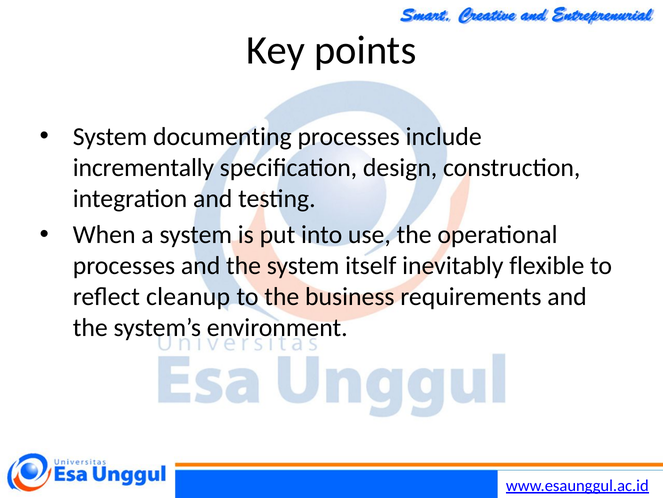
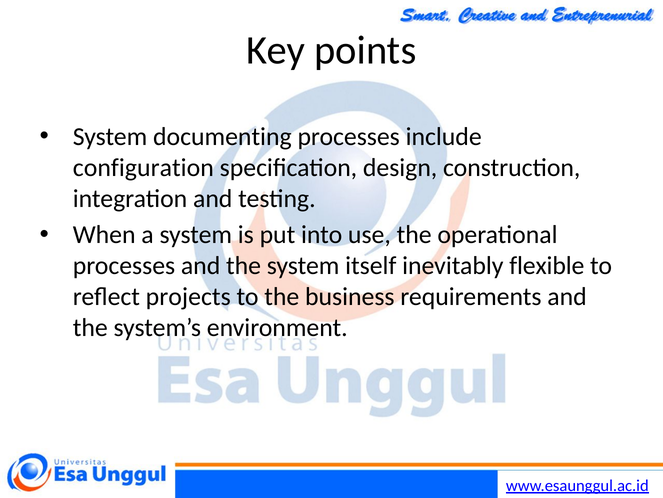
incrementally: incrementally -> configuration (143, 168)
cleanup: cleanup -> projects (188, 297)
